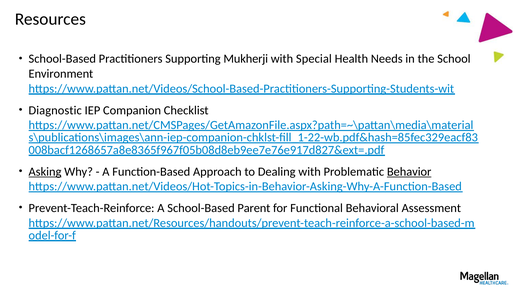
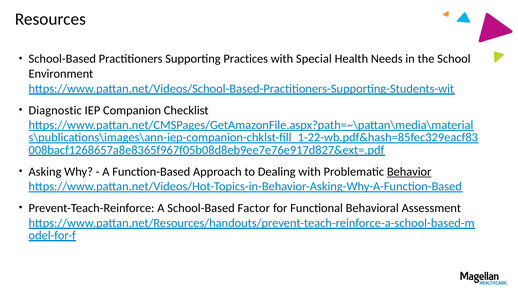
Mukherji: Mukherji -> Practices (246, 59)
Asking underline: present -> none (45, 172)
Parent: Parent -> Factor (254, 208)
